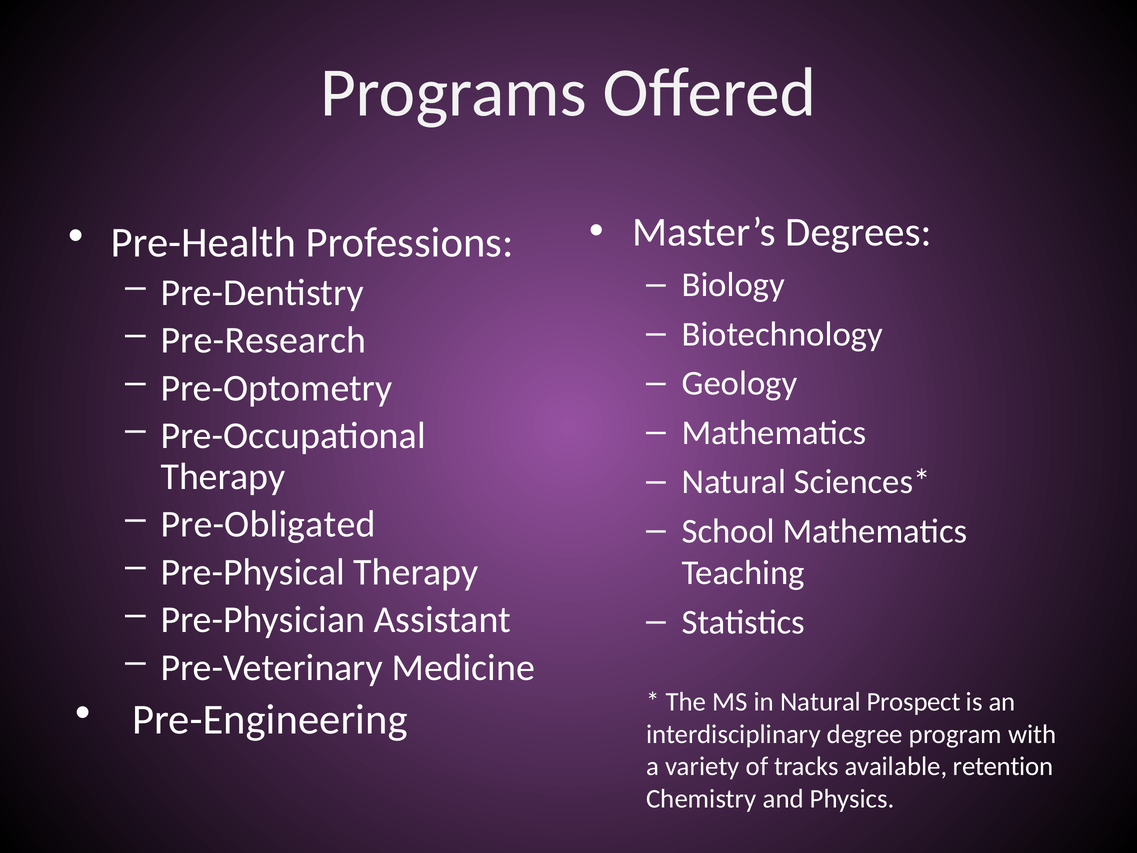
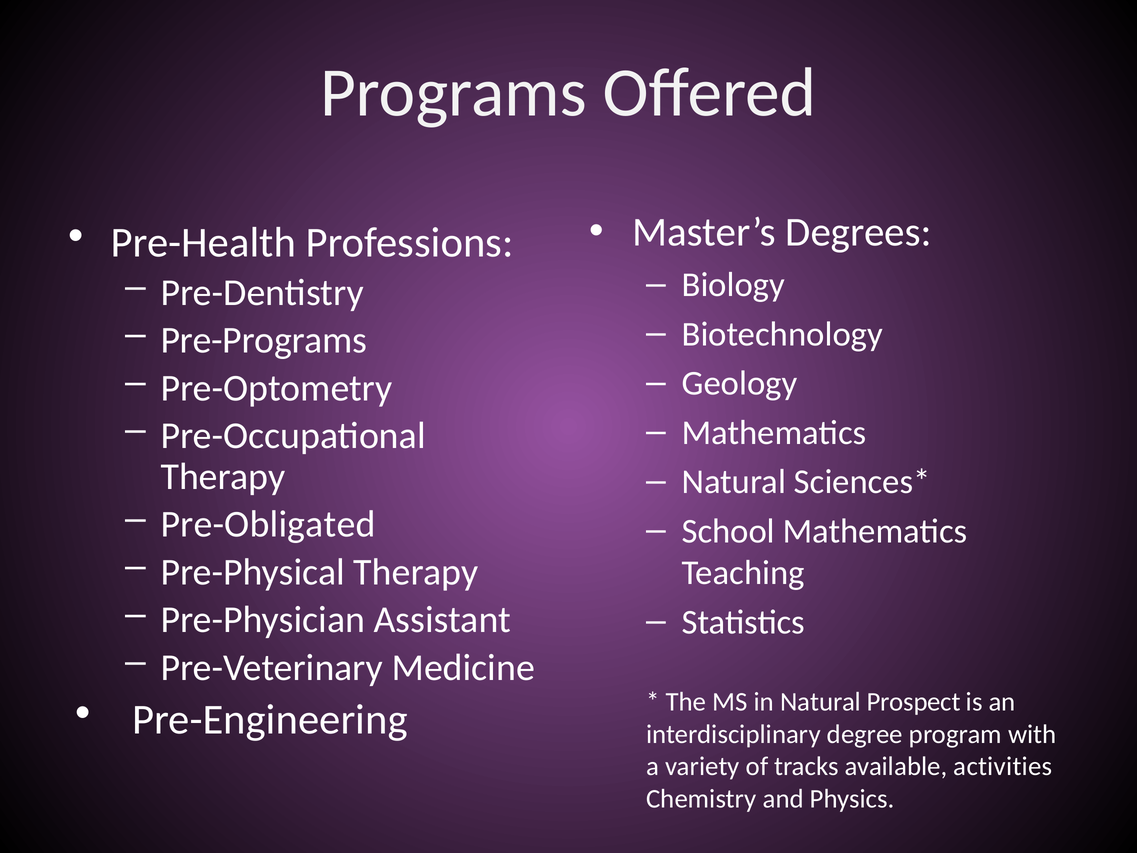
Pre-Research: Pre-Research -> Pre-Programs (264, 340)
retention: retention -> activities (1003, 766)
